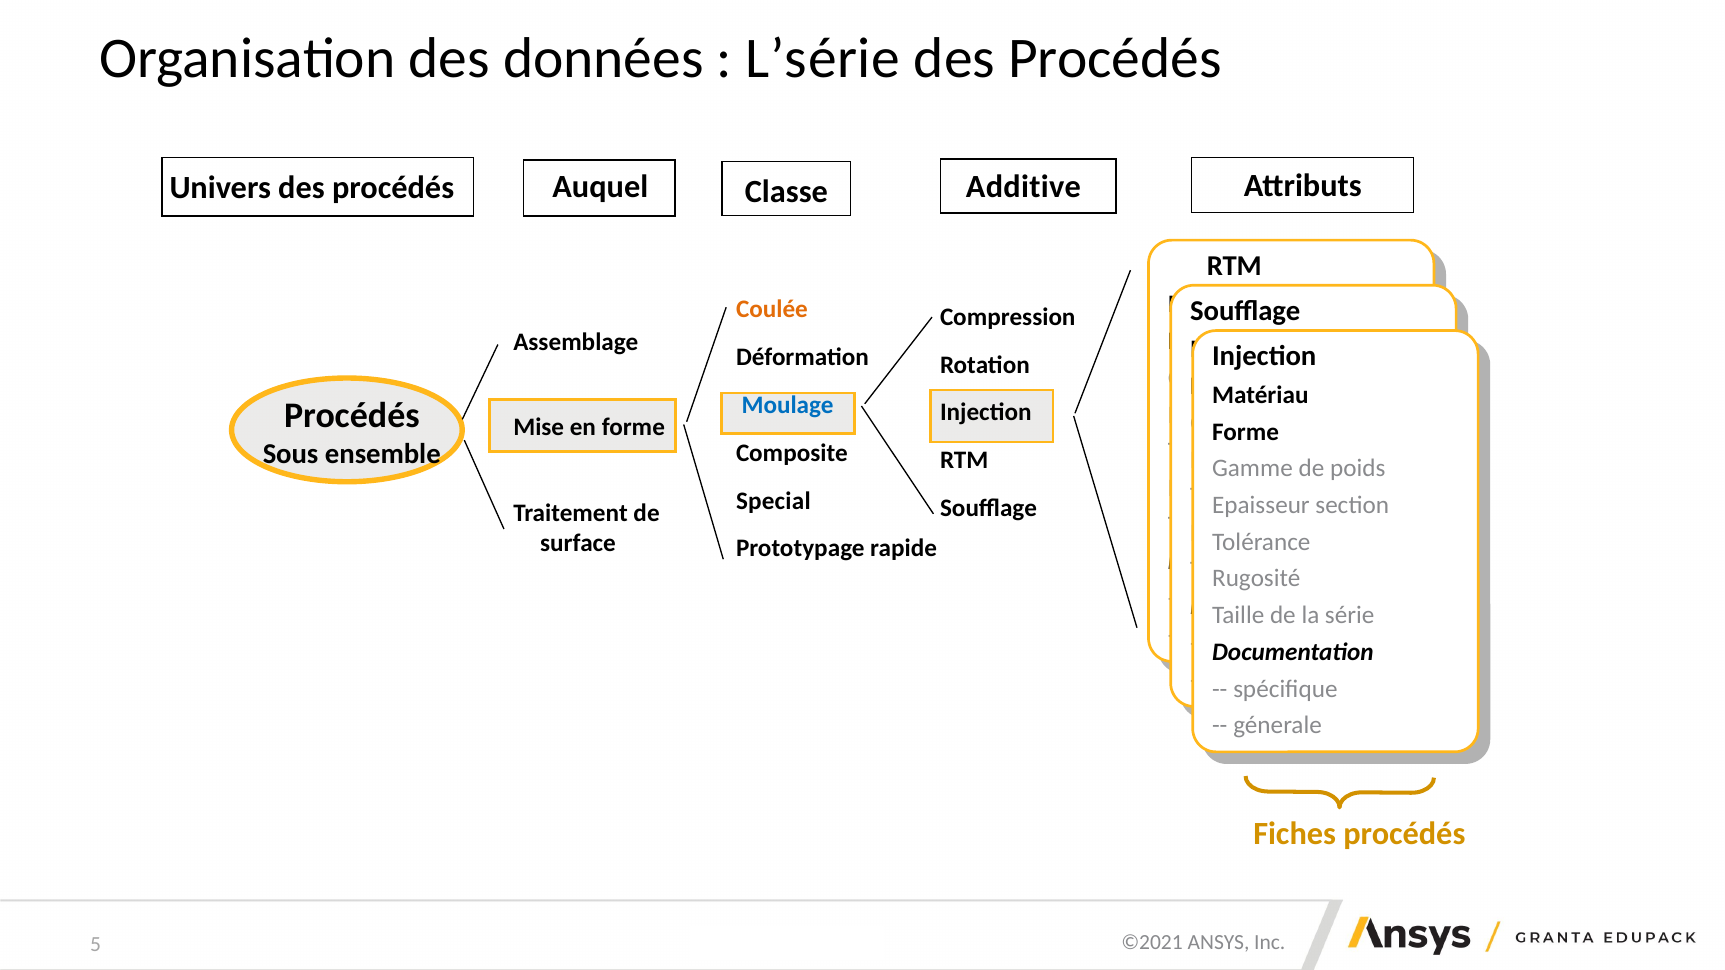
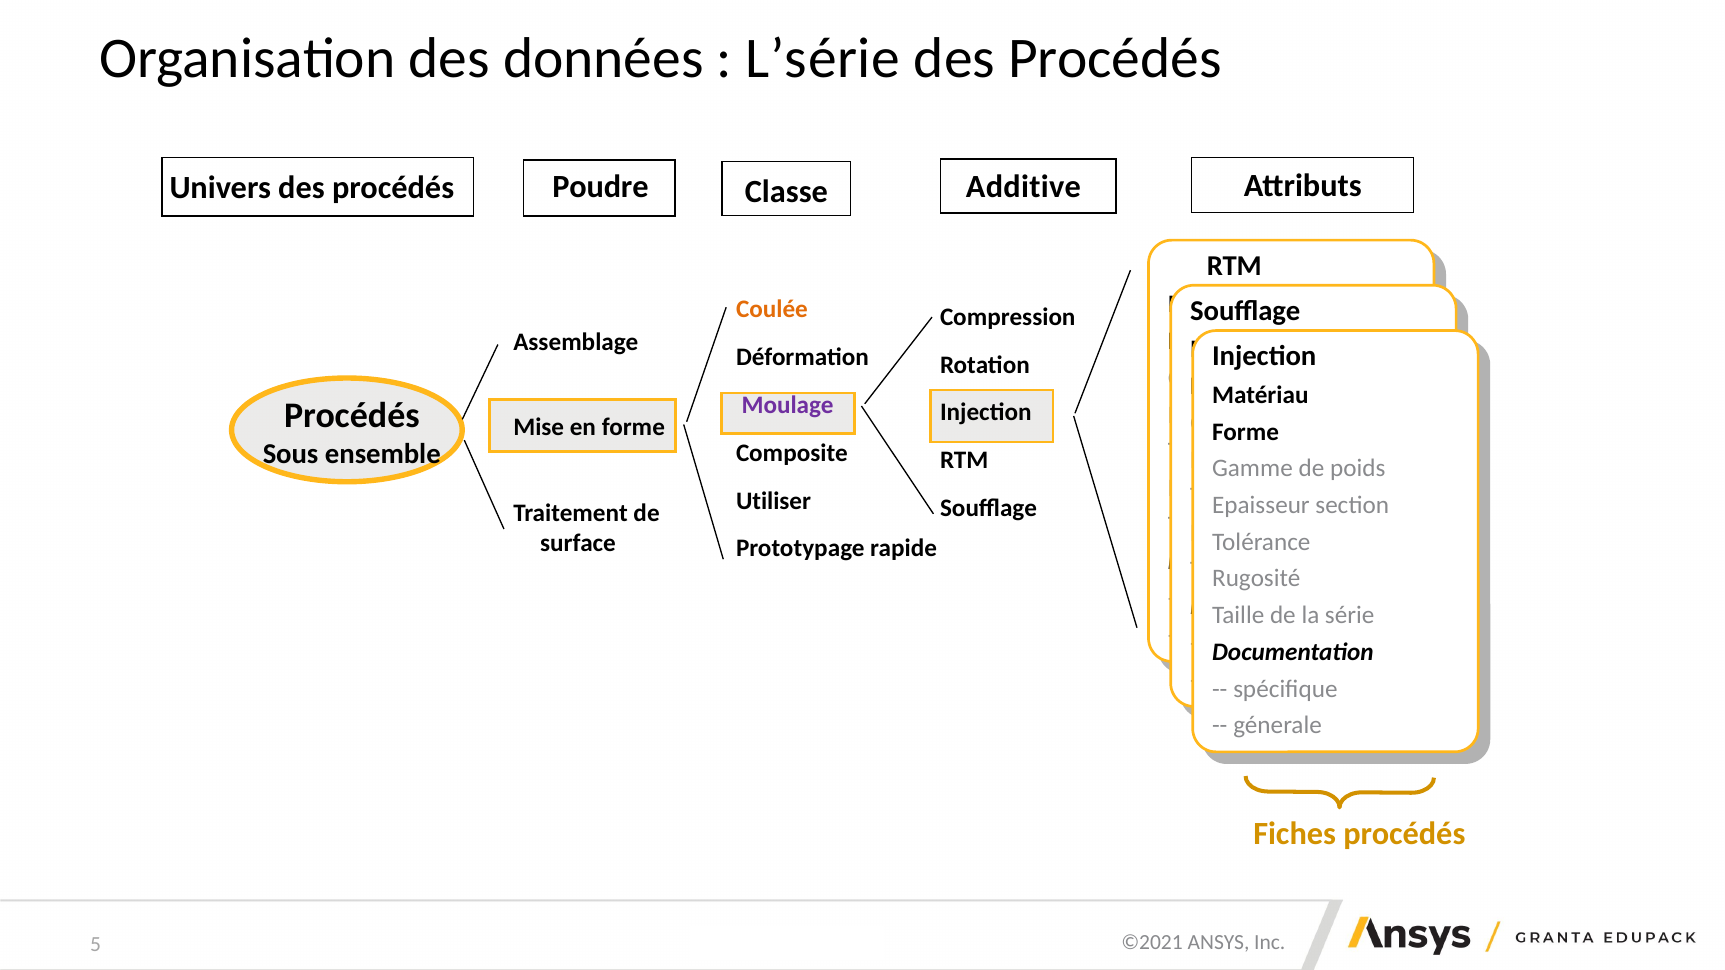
Auquel: Auquel -> Poudre (600, 187)
Moulage colour: blue -> purple (788, 405)
Special: Special -> Utiliser (773, 501)
